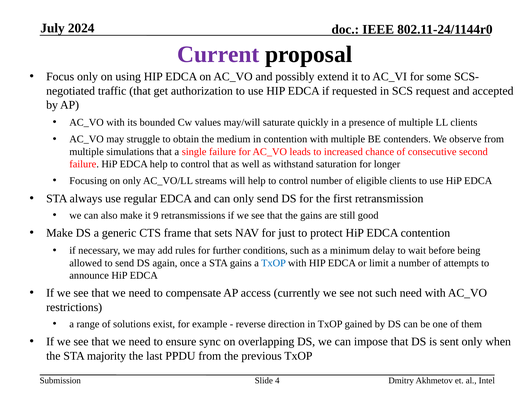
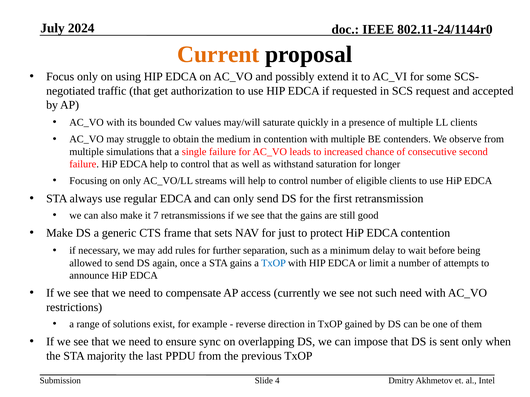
Current colour: purple -> orange (218, 55)
9: 9 -> 7 (156, 216)
conditions: conditions -> separation (265, 251)
